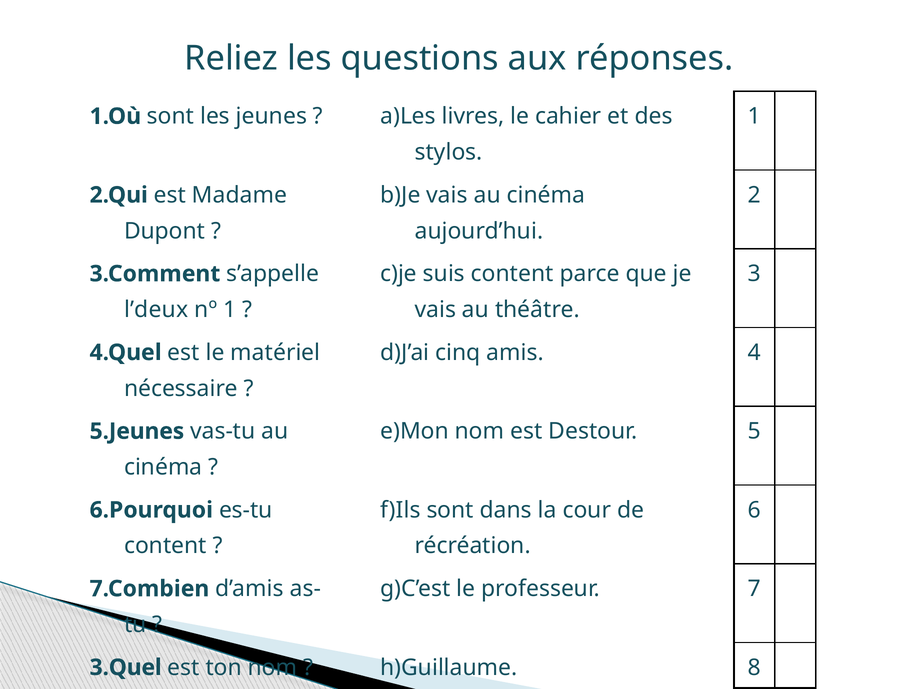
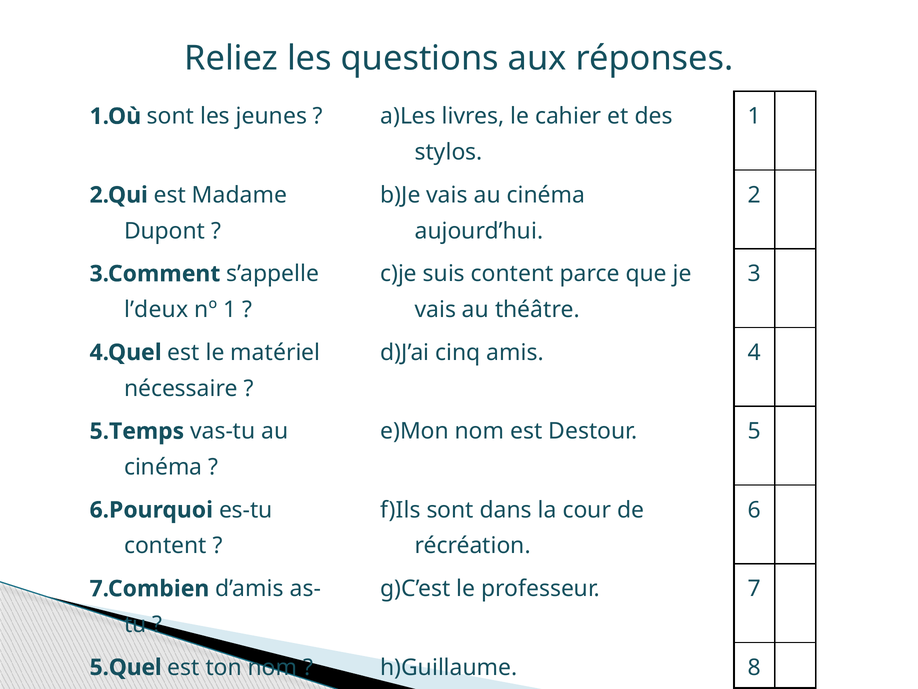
5.Jeunes: 5.Jeunes -> 5.Temps (137, 431)
3.Quel: 3.Quel -> 5.Quel (126, 667)
